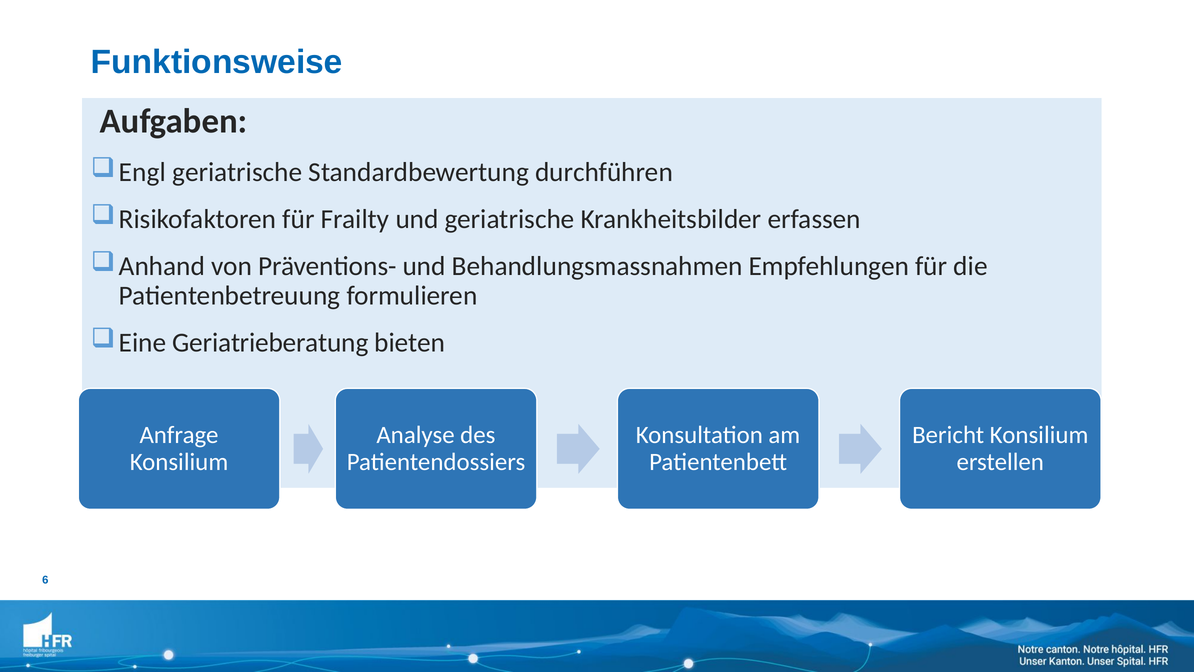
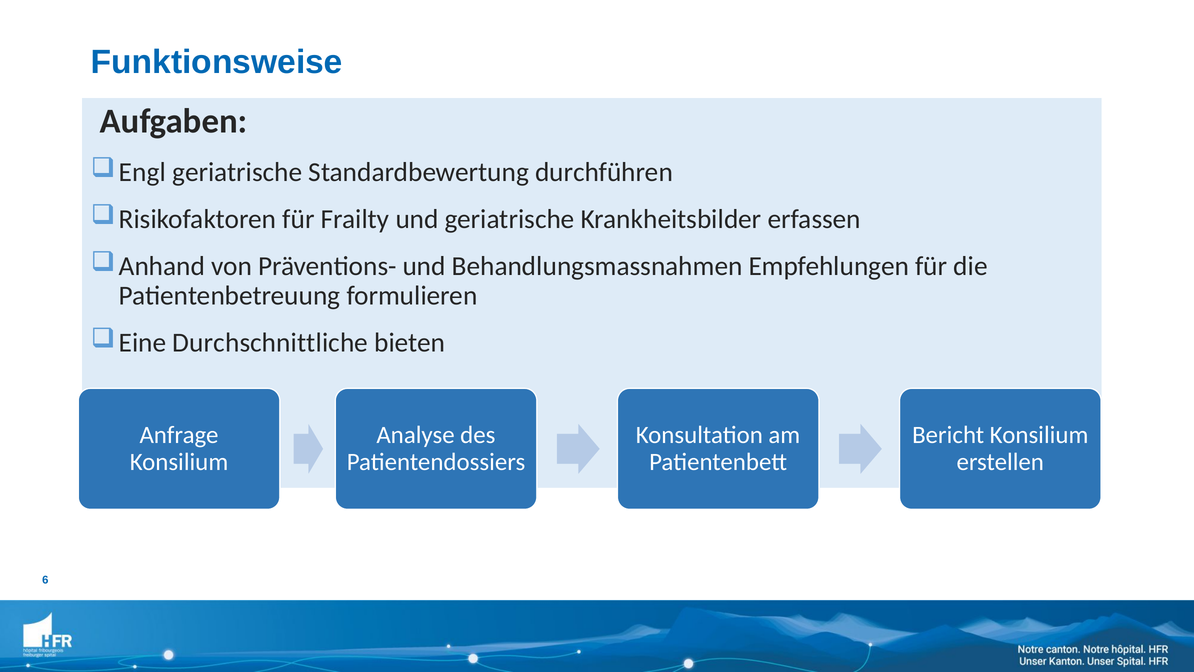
Geriatrieberatung: Geriatrieberatung -> Durchschnittliche (270, 342)
